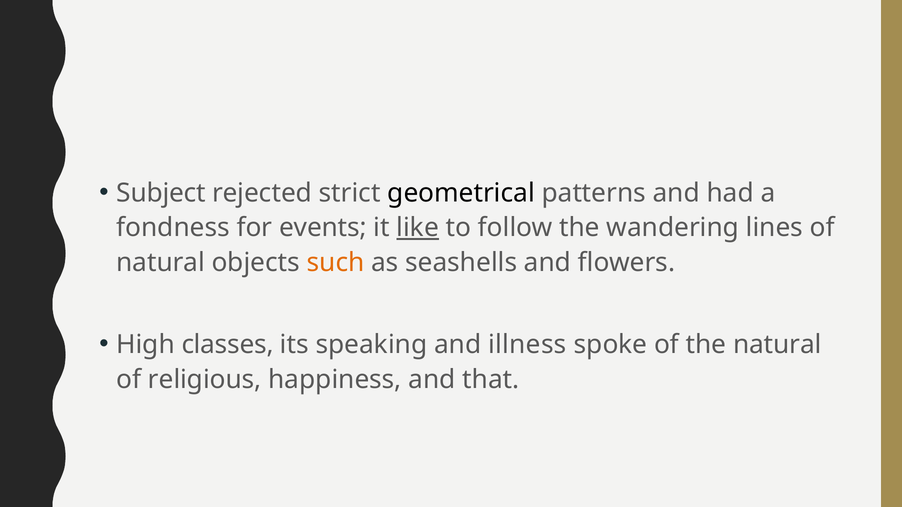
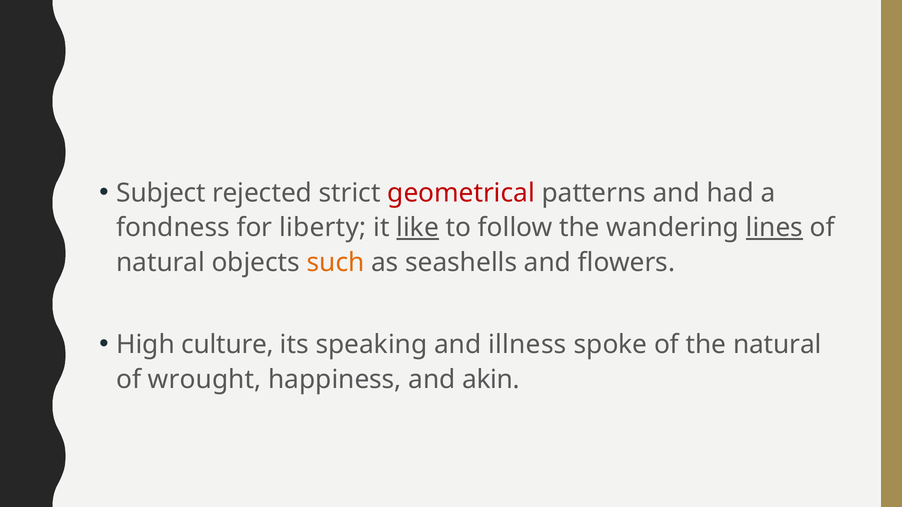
geometrical colour: black -> red (461, 193)
events: events -> liberty (323, 228)
lines underline: none -> present (775, 228)
classes: classes -> culture (228, 345)
religious: religious -> wrought (205, 380)
that: that -> akin (491, 380)
